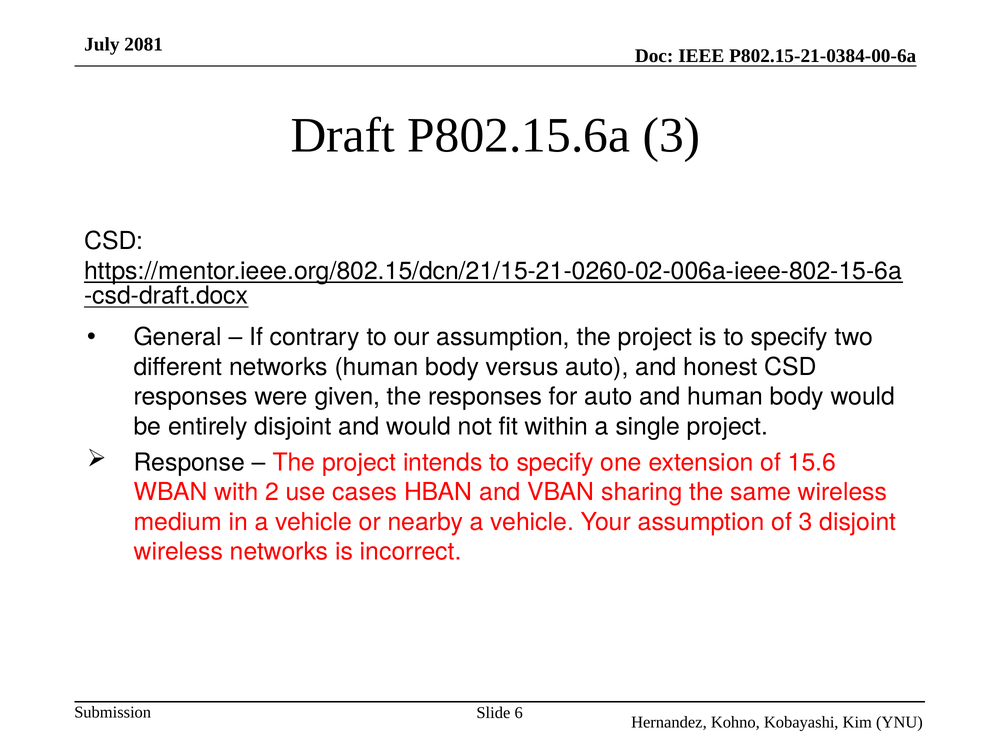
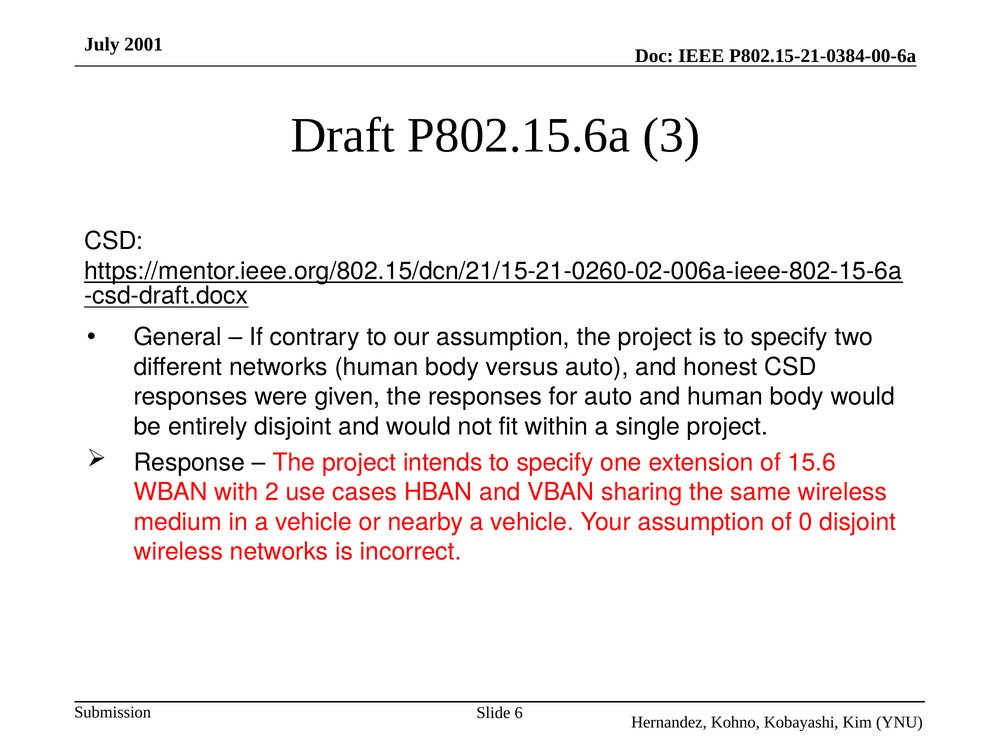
2081: 2081 -> 2001 (144, 44)
of 3: 3 -> 0 (806, 522)
